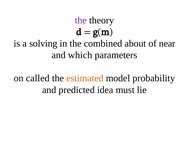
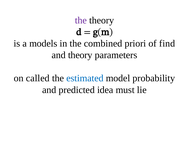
solving: solving -> models (43, 44)
about: about -> priori (135, 44)
near: near -> find (167, 44)
and which: which -> theory (80, 55)
estimated colour: orange -> blue (85, 79)
